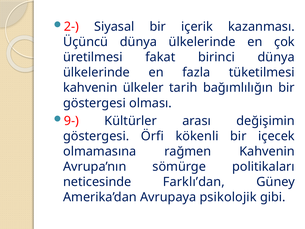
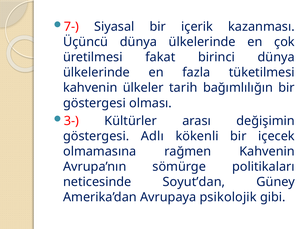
2-: 2- -> 7- (71, 27)
9-: 9- -> 3- (71, 121)
Örfi: Örfi -> Adlı (152, 136)
Farklı’dan: Farklı’dan -> Soyut’dan (194, 182)
